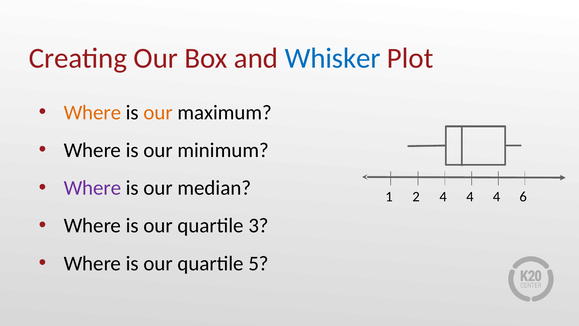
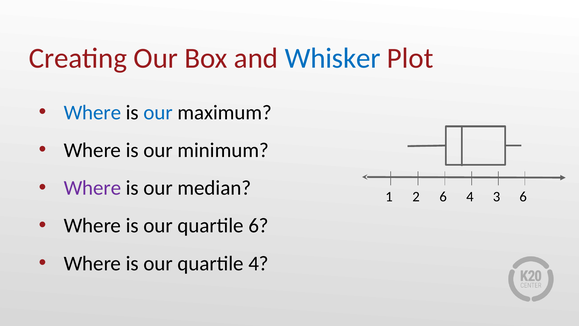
Where colour: orange -> blue (92, 112)
our colour: orange -> blue (158, 112)
2 4: 4 -> 6 (443, 196)
4: 4 -> 3 (497, 196)
quartile 3: 3 -> 6 (258, 226)
quartile 5: 5 -> 4 (258, 263)
